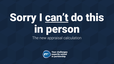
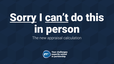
Sorry underline: none -> present (23, 18)
